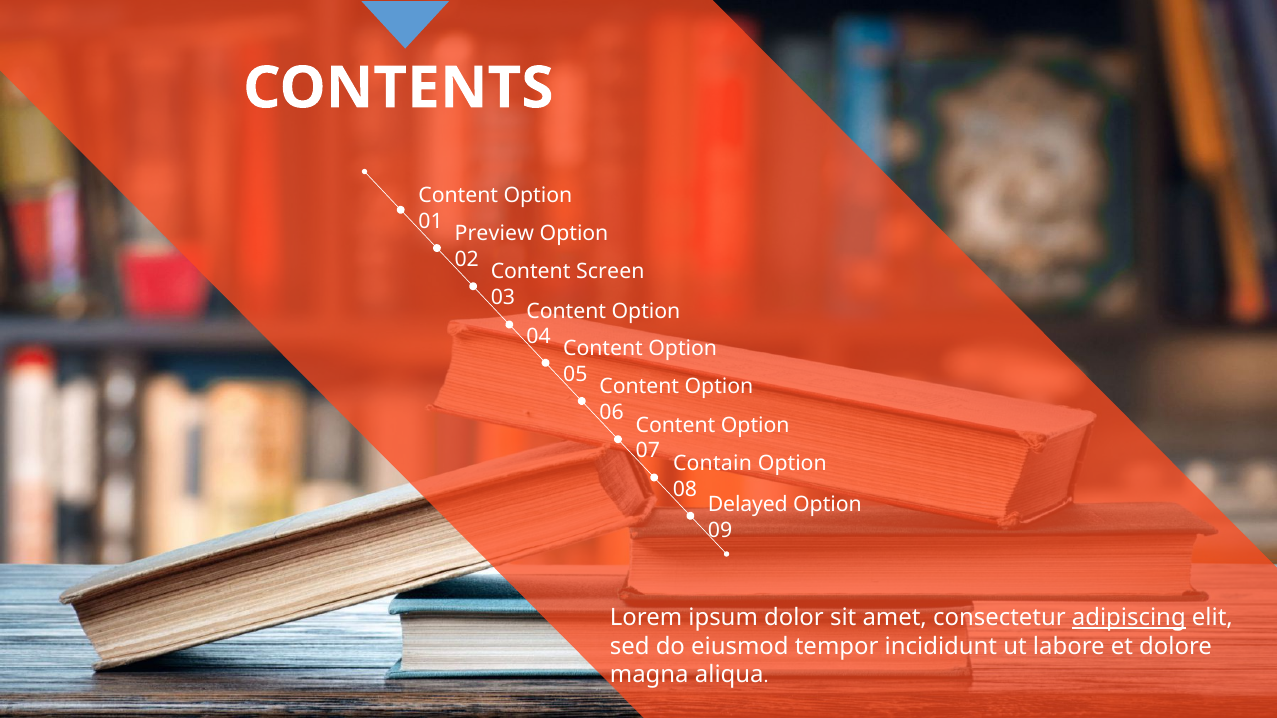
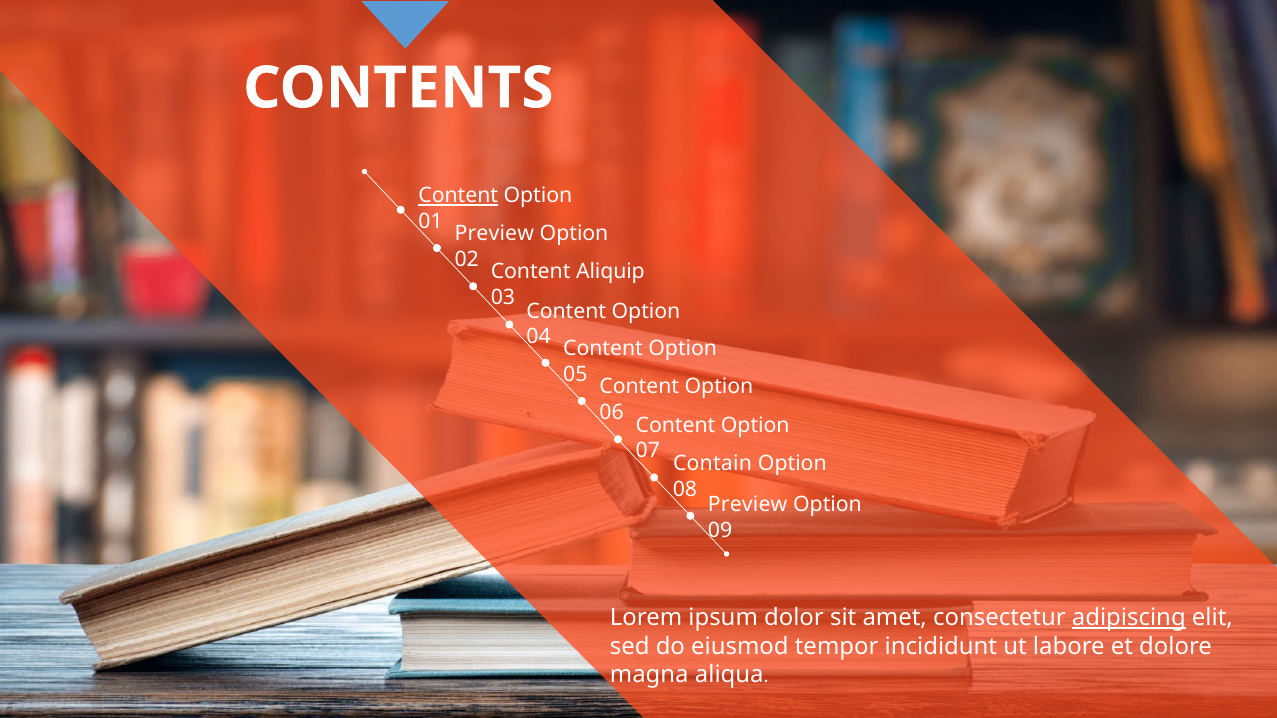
Content underline: none -> present (458, 196)
Screen: Screen -> Aliquip (610, 272)
Delayed: Delayed -> Preview (748, 505)
